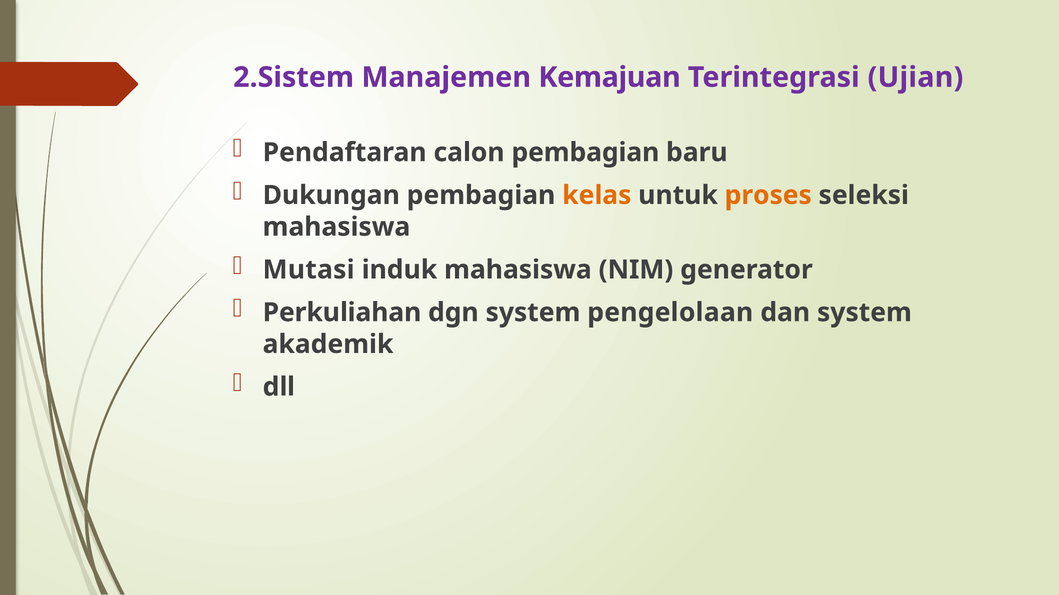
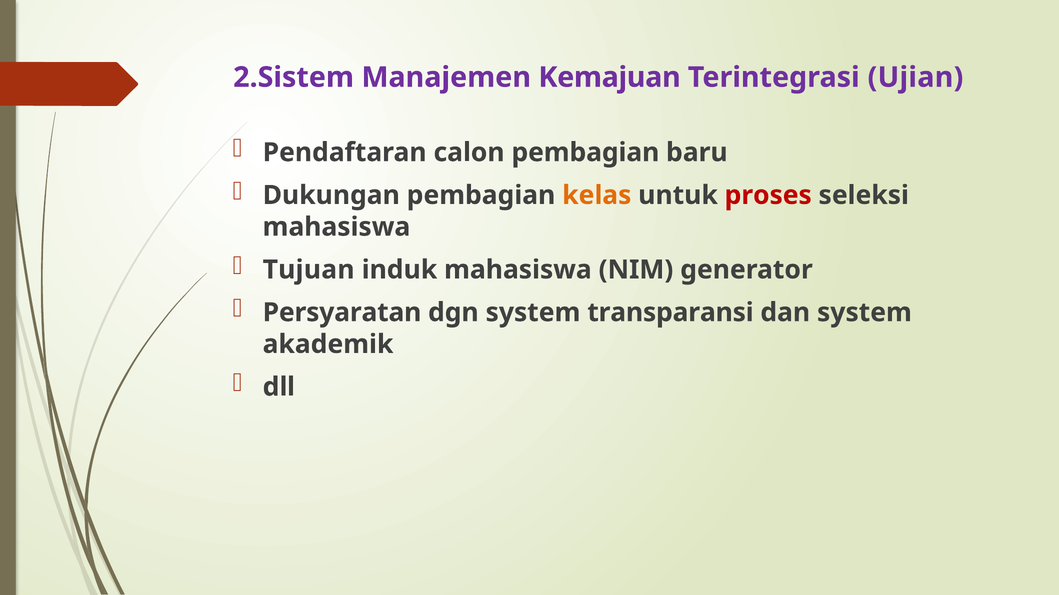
proses colour: orange -> red (768, 195)
Mutasi: Mutasi -> Tujuan (309, 270)
Perkuliahan: Perkuliahan -> Persyaratan (342, 313)
pengelolaan: pengelolaan -> transparansi (670, 313)
